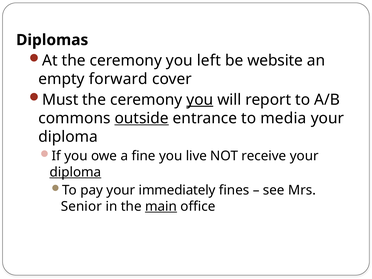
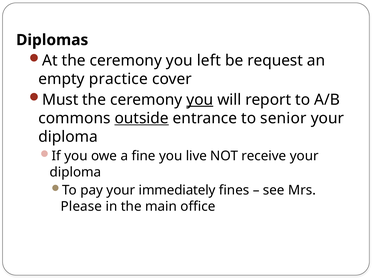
website: website -> request (275, 61)
forward: forward -> practice (118, 79)
media: media -> senior (283, 118)
diploma underline: present -> none (75, 172)
Senior: Senior -> Please (81, 206)
main underline: present -> none (161, 206)
